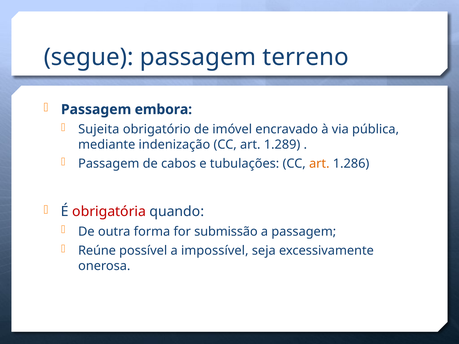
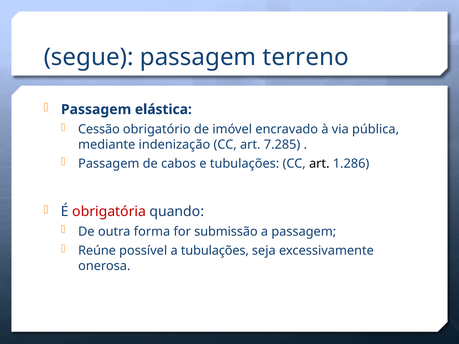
embora: embora -> elástica (163, 110)
Sujeita: Sujeita -> Cessão (99, 129)
1.289: 1.289 -> 7.285 (282, 145)
art colour: orange -> black (319, 164)
a impossível: impossível -> tubulações (215, 251)
